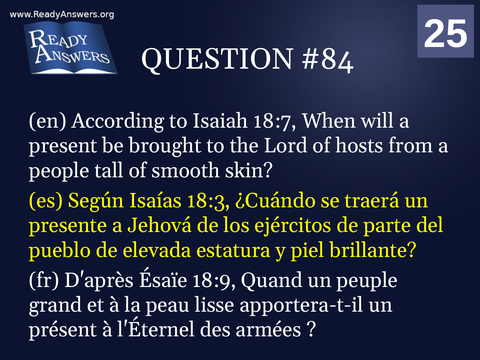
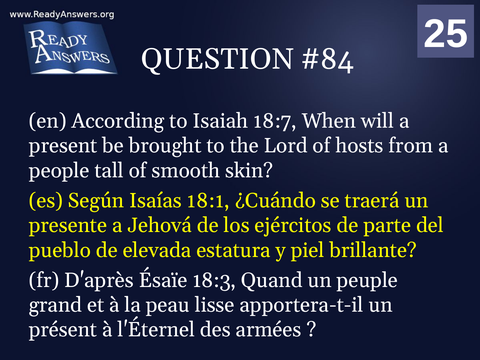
18:3: 18:3 -> 18:1 (208, 201)
18:9: 18:9 -> 18:3 (214, 280)
